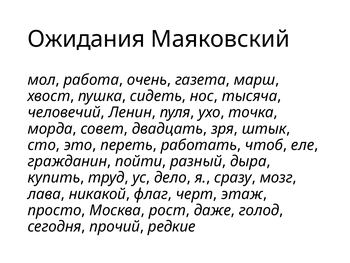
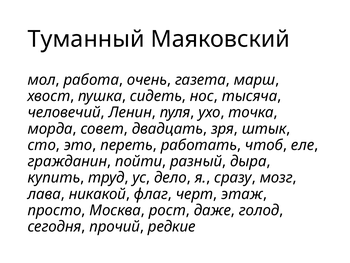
Ожидания: Ожидания -> Туманный (86, 39)
